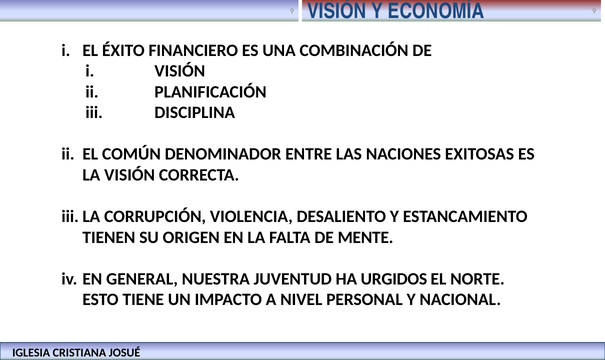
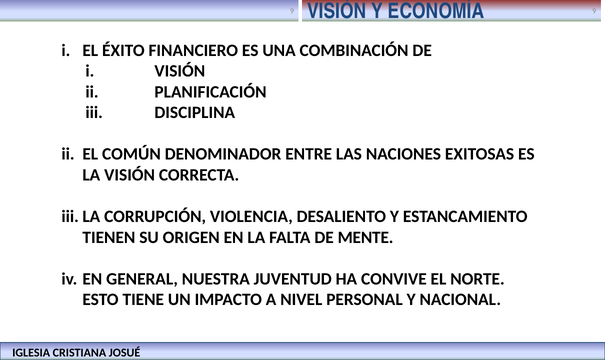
URGIDOS: URGIDOS -> CONVIVE (394, 279)
